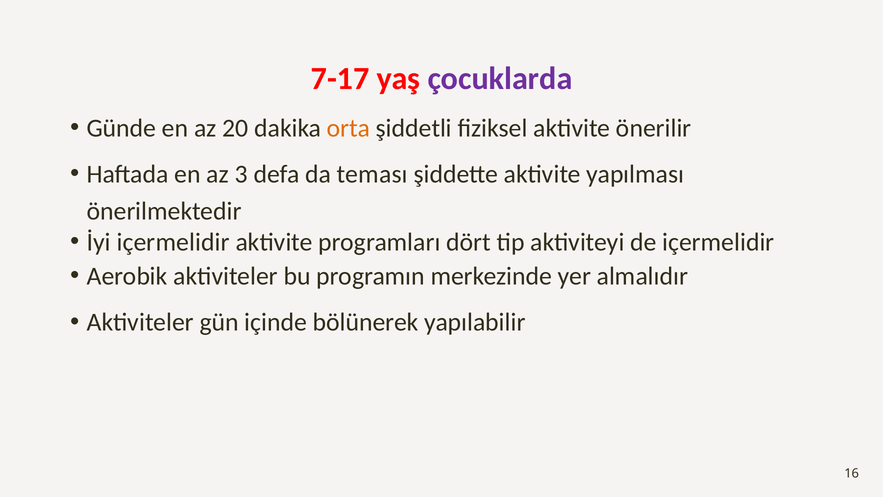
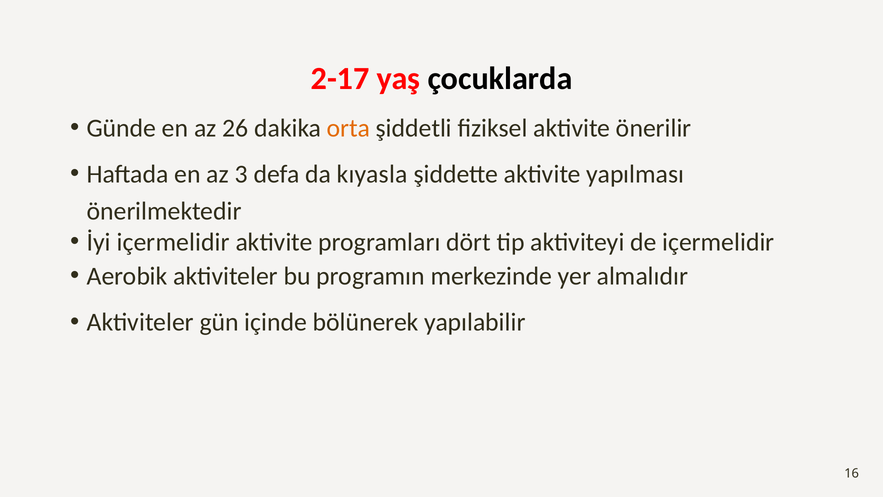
7-17: 7-17 -> 2-17 (340, 78)
çocuklarda colour: purple -> black (500, 78)
20: 20 -> 26 (235, 128)
teması: teması -> kıyasla (372, 174)
